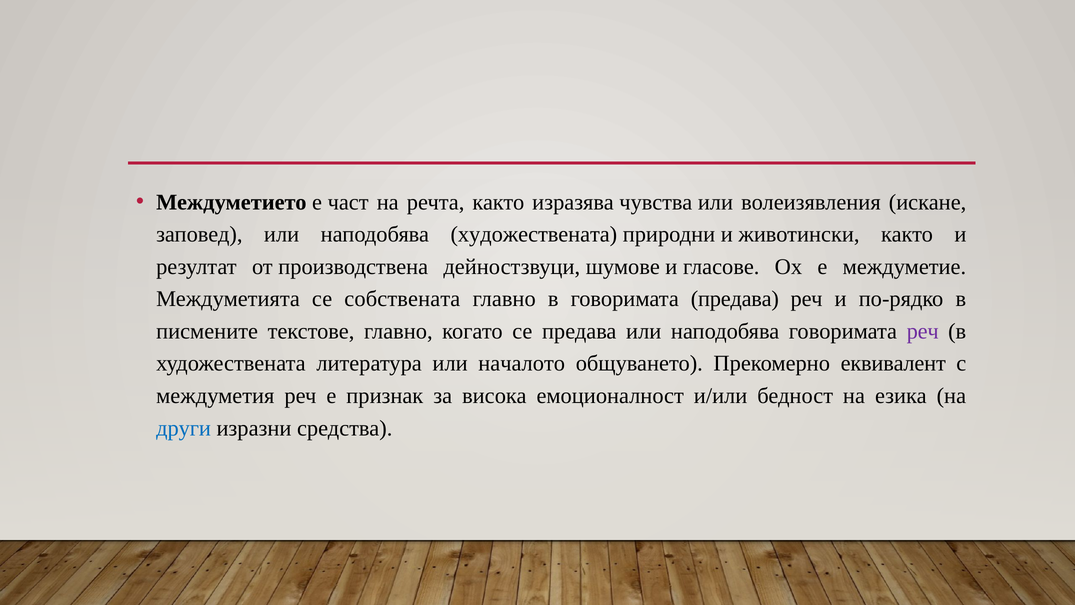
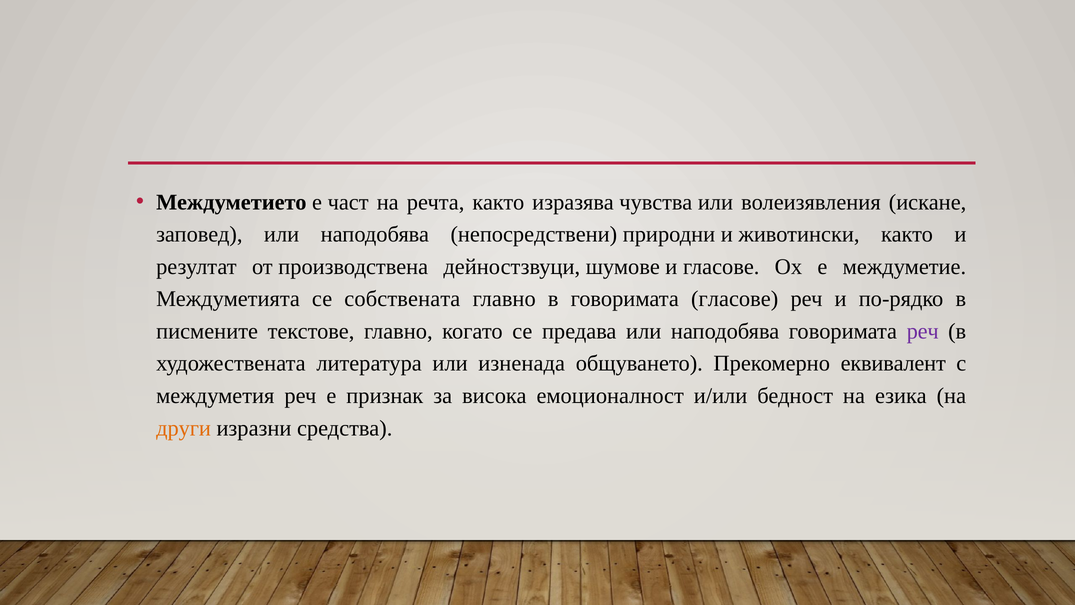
наподобява художествената: художествената -> непосредствени (534, 234)
говоримата предава: предава -> гласове (735, 299)
началото: началото -> изненада (522, 363)
други colour: blue -> orange (184, 428)
